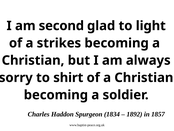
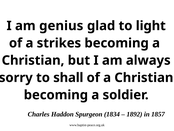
second: second -> genius (61, 26)
shirt: shirt -> shall (68, 77)
